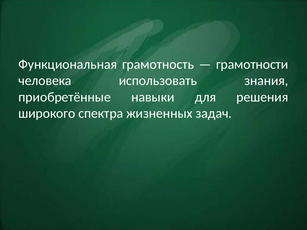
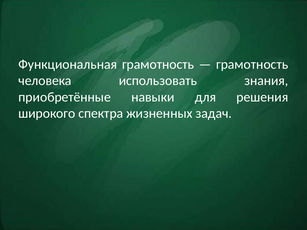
грамотности: грамотности -> грамотность (252, 64)
